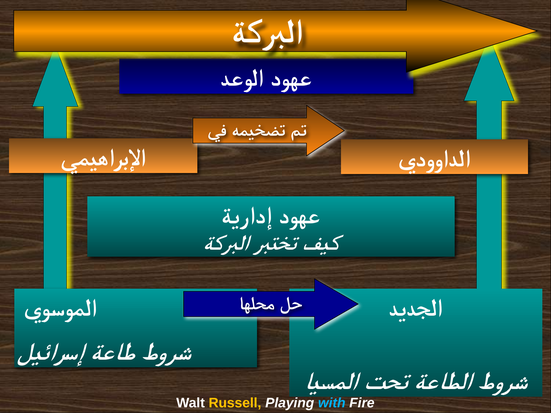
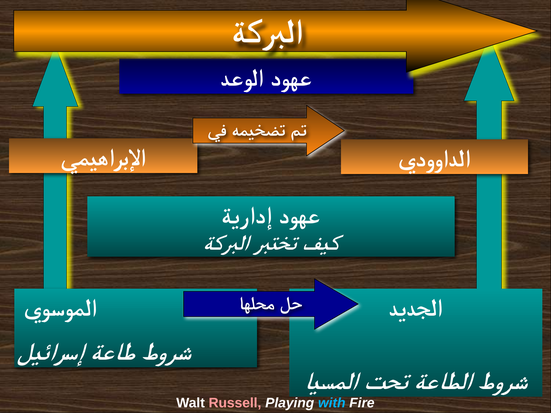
Russell colour: yellow -> pink (235, 403)
